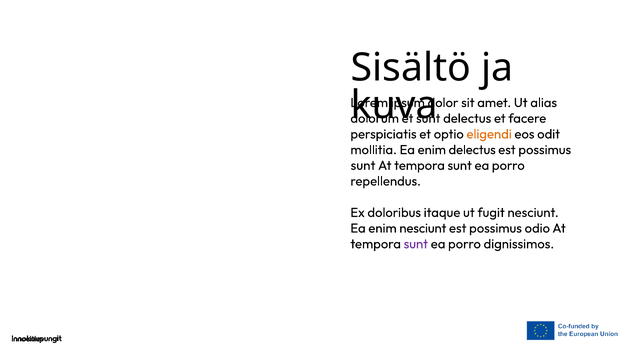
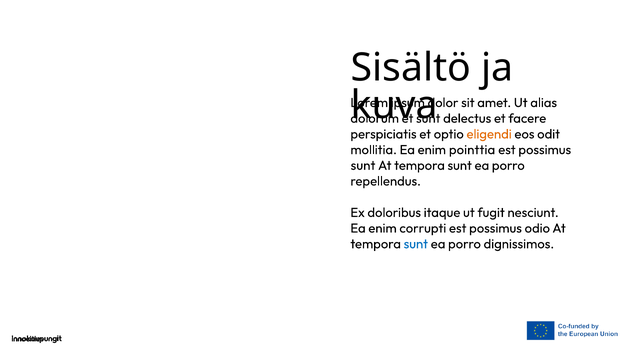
enim delectus: delectus -> pointtia (472, 150)
enim nesciunt: nesciunt -> corrupti (423, 228)
sunt colour: purple -> blue (416, 244)
